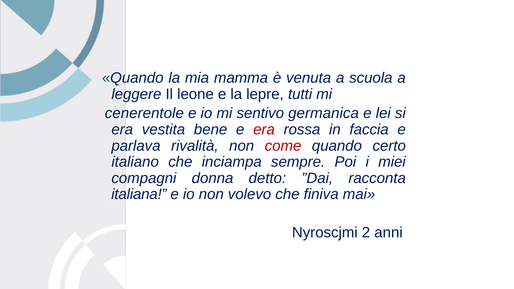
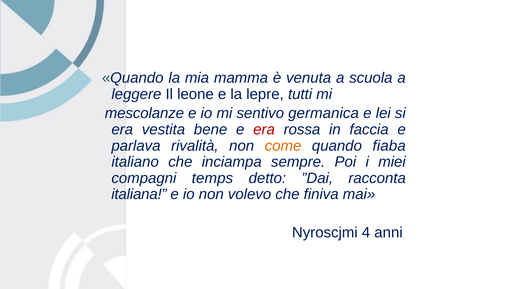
cenerentole: cenerentole -> mescolanze (144, 113)
come colour: red -> orange (283, 146)
certo: certo -> fiaba (389, 146)
donna: donna -> temps (212, 178)
2: 2 -> 4 (366, 233)
